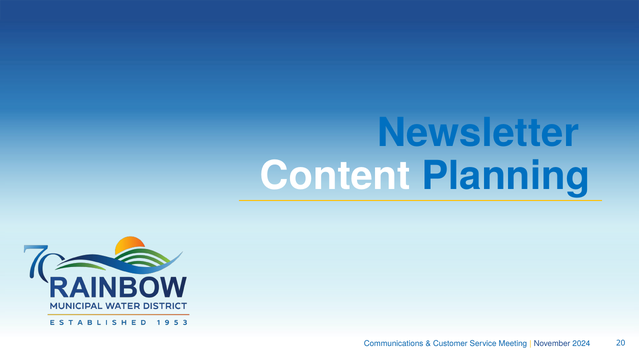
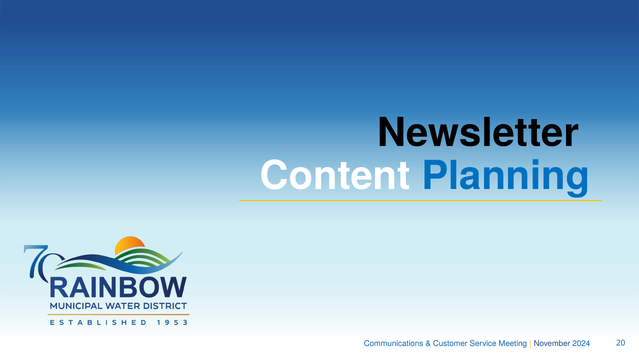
Newsletter colour: blue -> black (478, 133)
